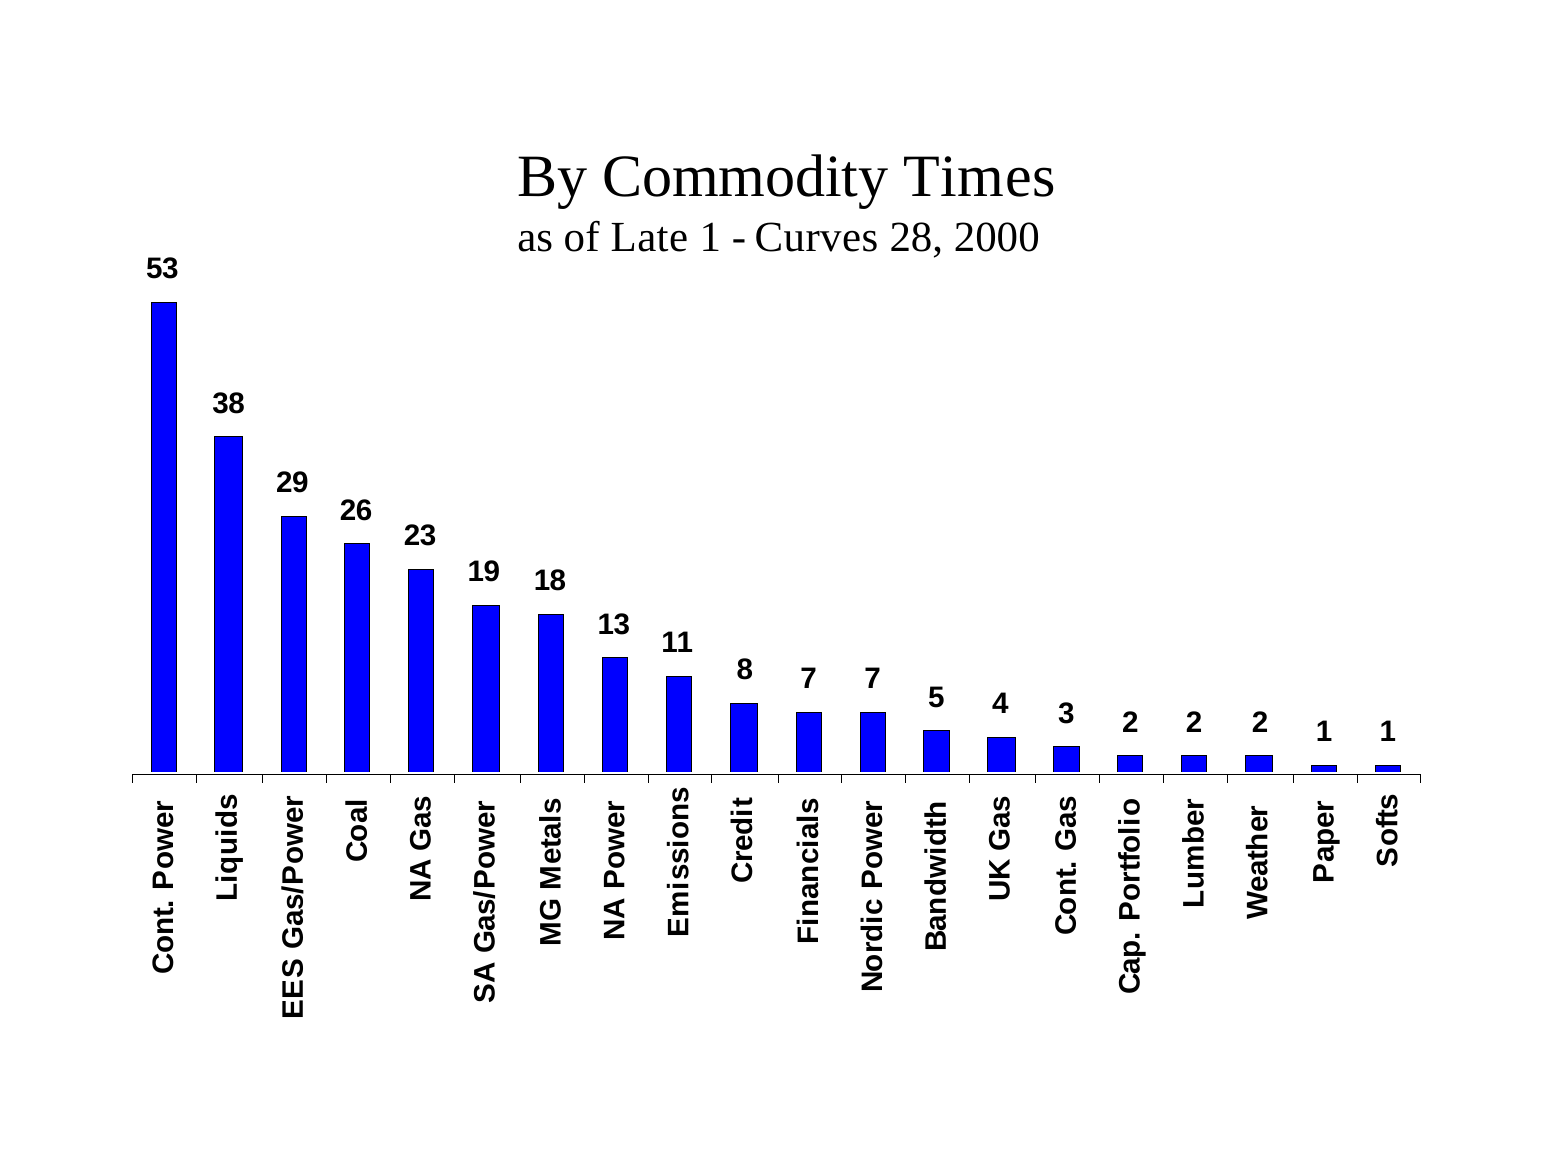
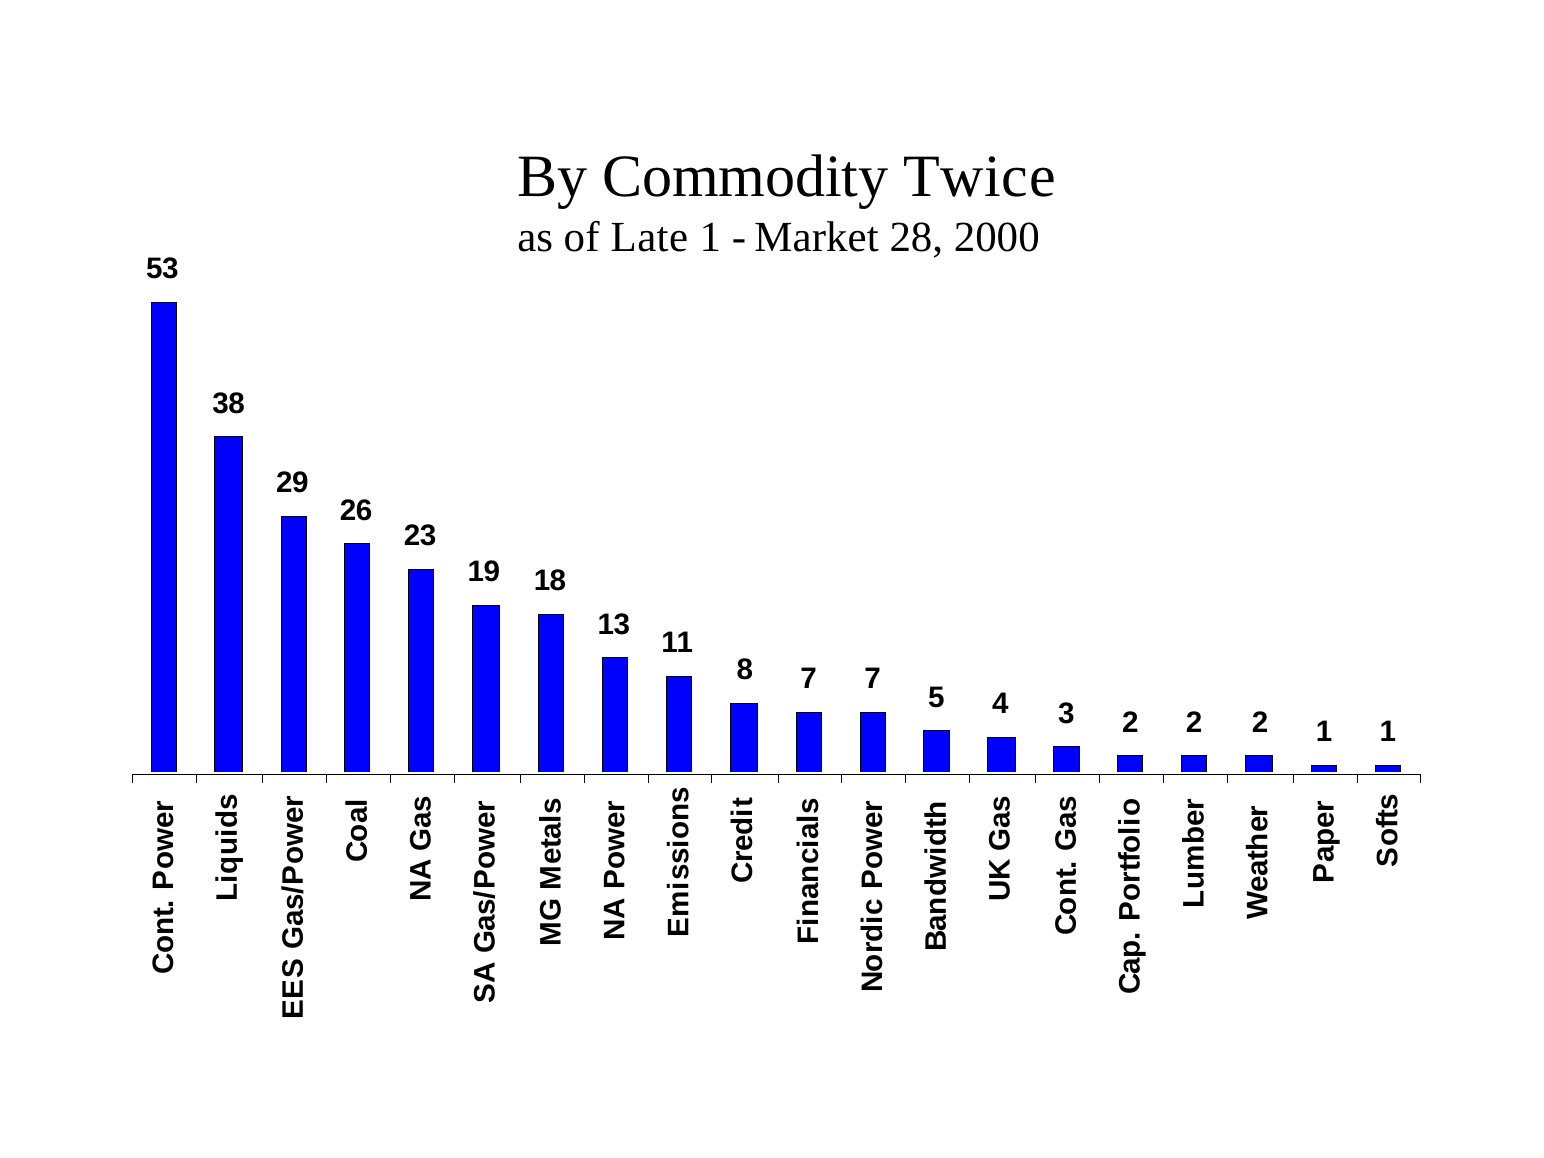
Times: Times -> Twice (980, 177)
Curves: Curves -> Market (817, 237)
